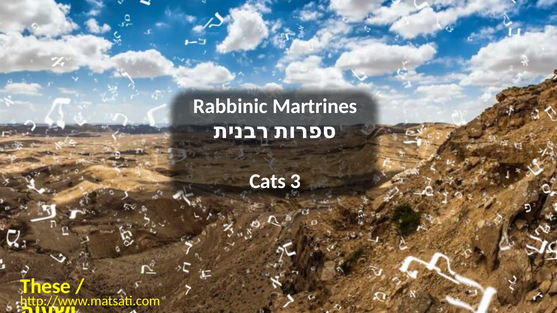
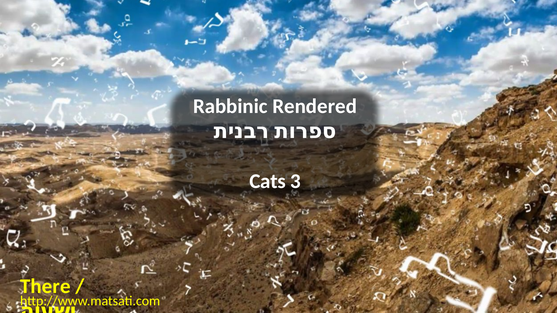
Martrines: Martrines -> Rendered (315, 106)
These: These -> There (45, 286)
